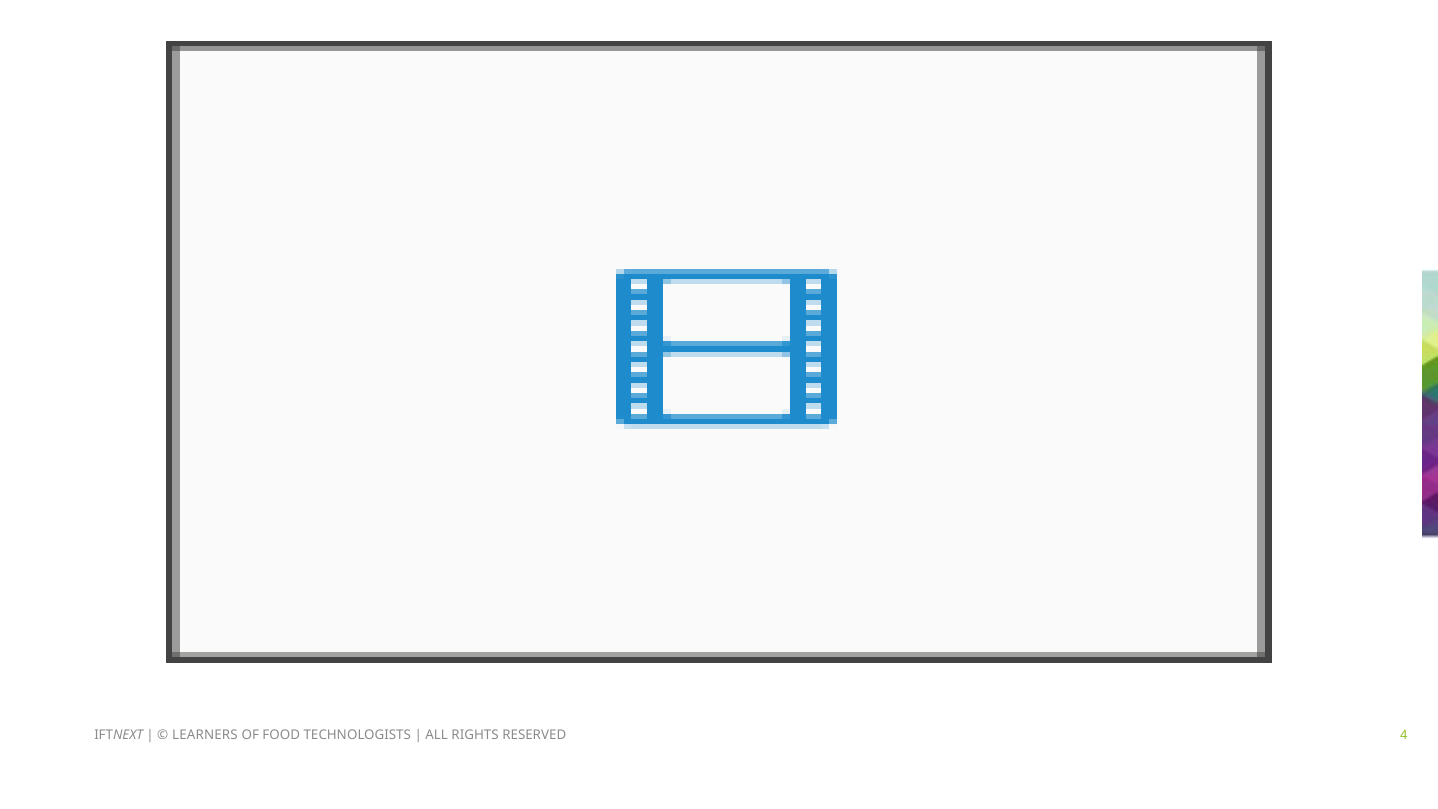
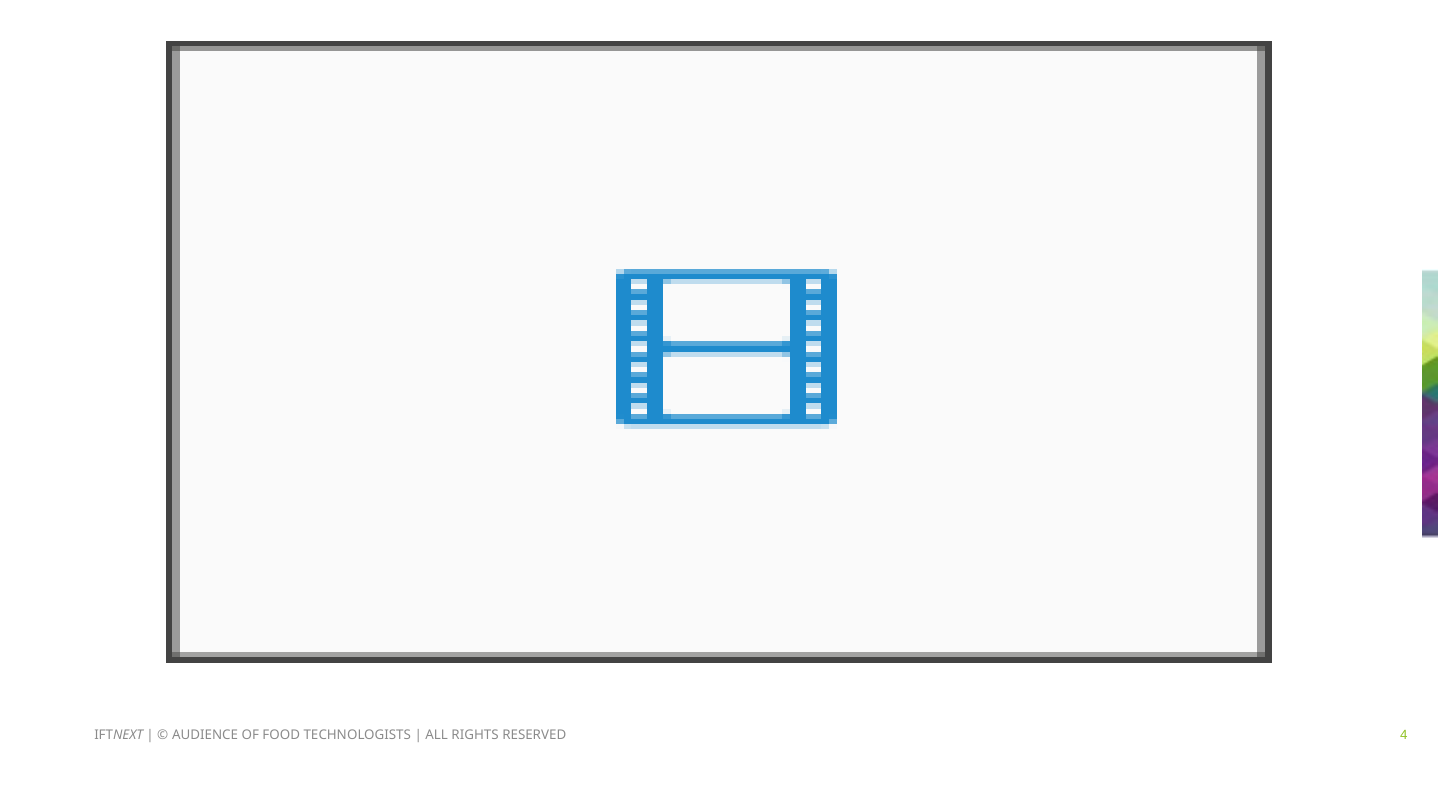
LEARNERS: LEARNERS -> AUDIENCE (205, 735)
